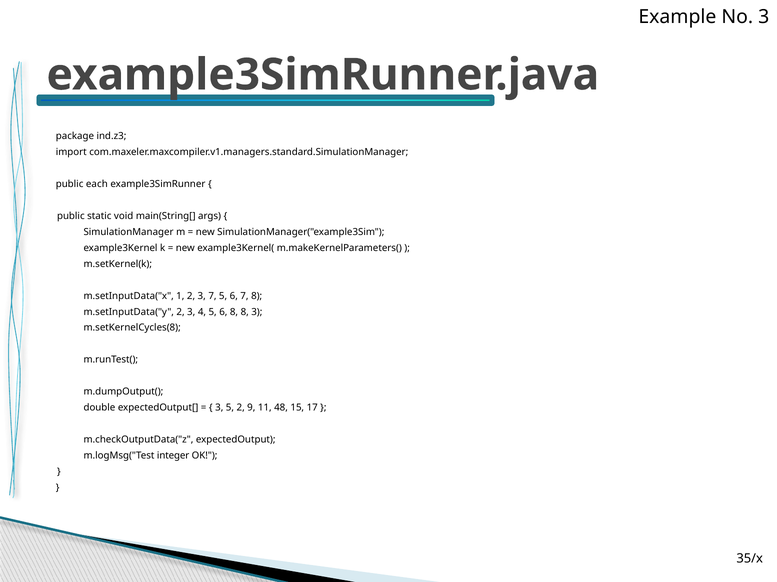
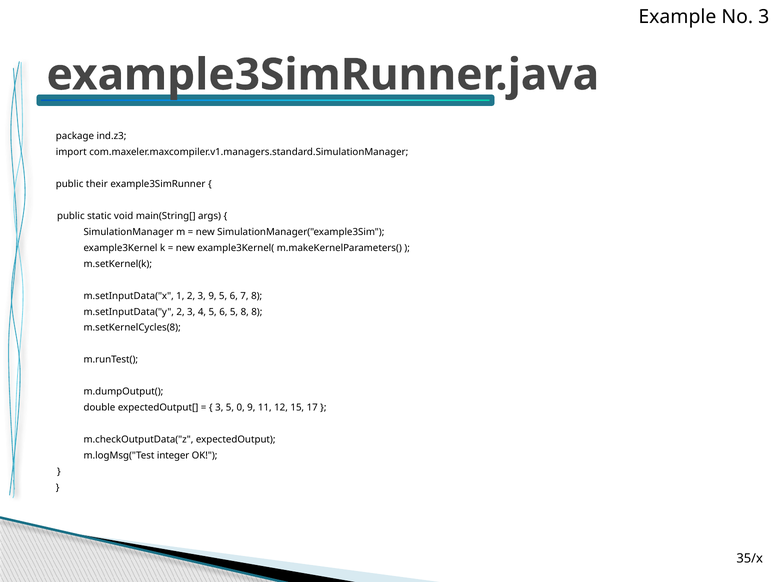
each: each -> their (97, 184)
3 7: 7 -> 9 (212, 296)
6 8: 8 -> 5 (234, 312)
8 3: 3 -> 8 (257, 312)
5 2: 2 -> 0 (241, 408)
48: 48 -> 12 (281, 408)
